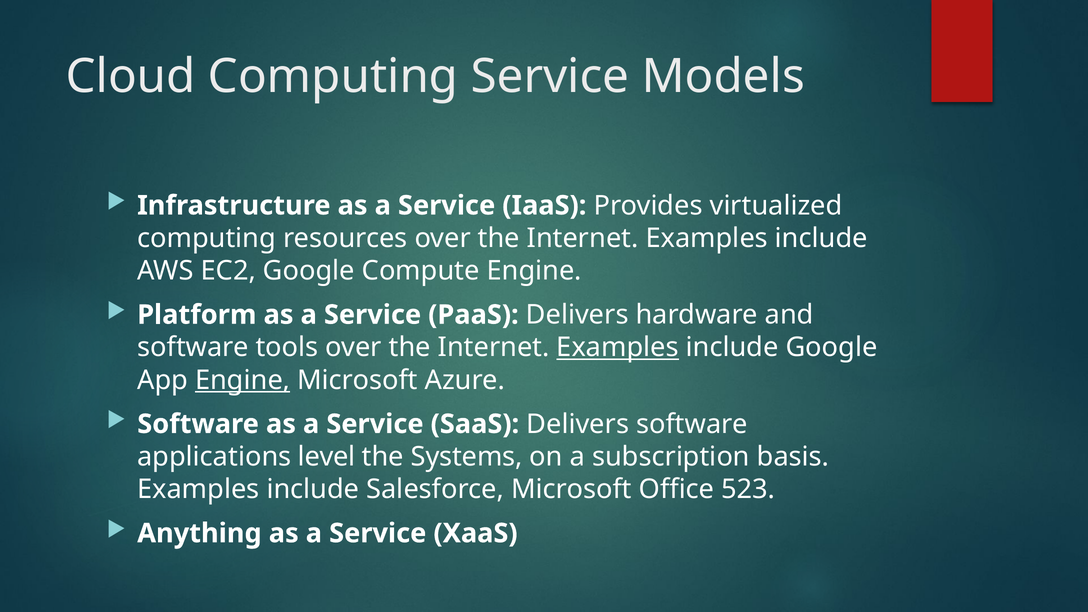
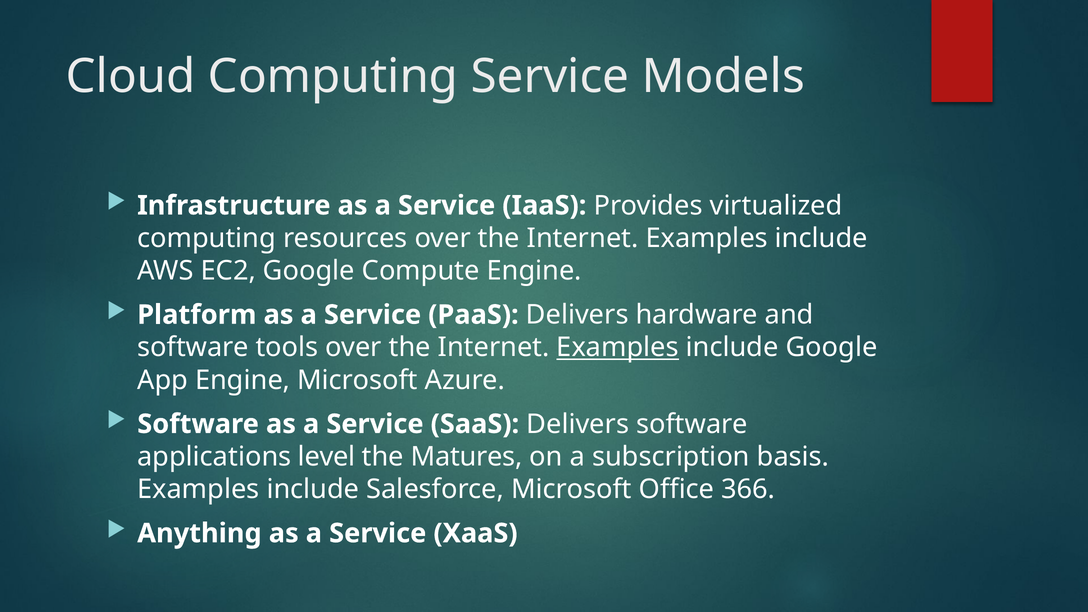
Engine underline: present -> none (243, 380)
Systems: Systems -> Matures (467, 457)
523: 523 -> 366 (748, 489)
